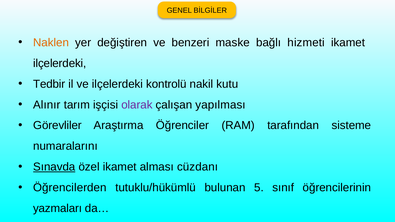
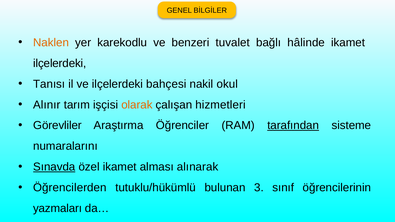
değiştiren: değiştiren -> karekodlu (122, 43)
maske: maske -> tuvalet (233, 43)
hizmeti: hizmeti -> hâlinde (306, 43)
Tedbir: Tedbir -> Tanısı (49, 84)
kontrolü: kontrolü -> bahçesi (166, 84)
kutu: kutu -> okul (227, 84)
olarak colour: purple -> orange (137, 105)
yapılması: yapılması -> hizmetleri (221, 105)
tarafından underline: none -> present (293, 126)
cüzdanı: cüzdanı -> alınarak (198, 167)
5: 5 -> 3 (259, 188)
